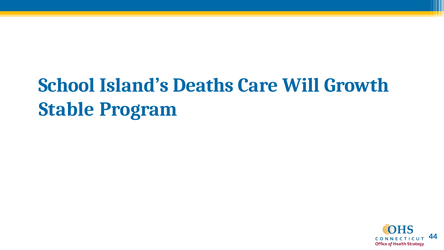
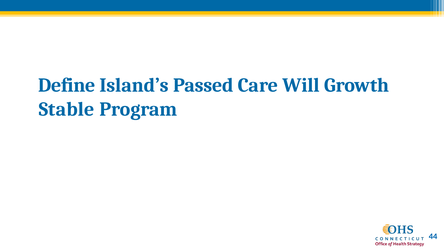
School: School -> Define (67, 85)
Deaths: Deaths -> Passed (203, 85)
